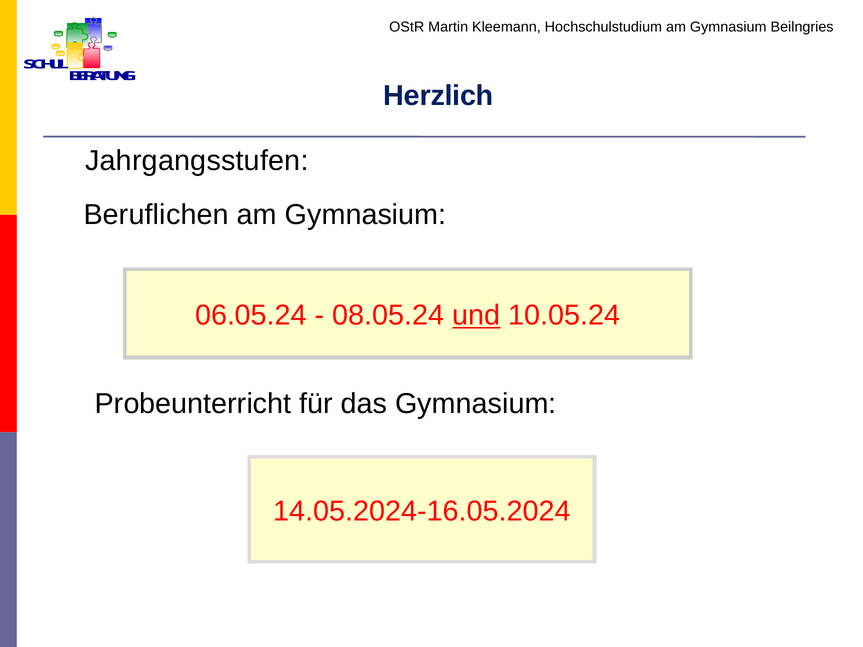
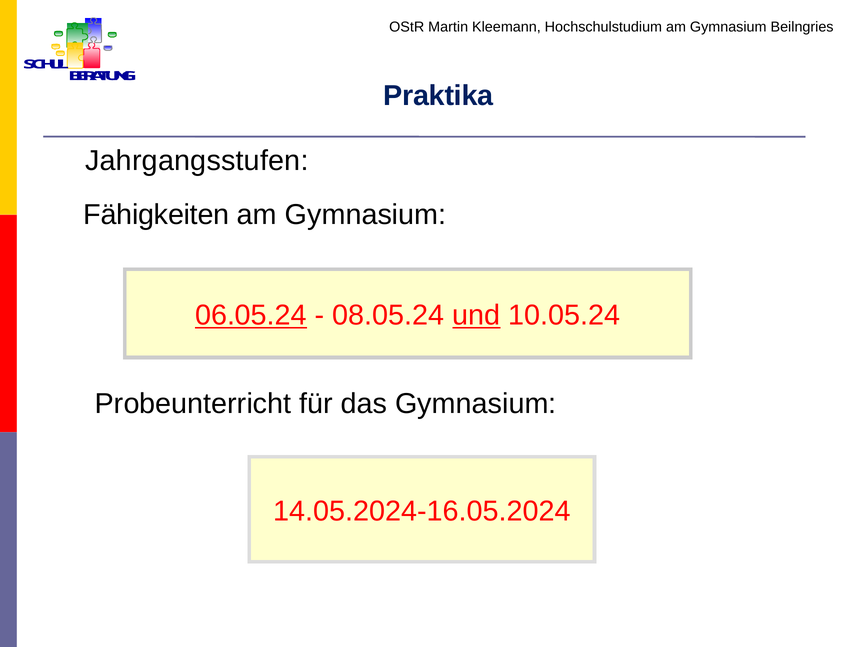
Herzlich: Herzlich -> Praktika (438, 96)
Beruflichen: Beruflichen -> Fähigkeiten (156, 215)
06.05.24 underline: none -> present (251, 316)
